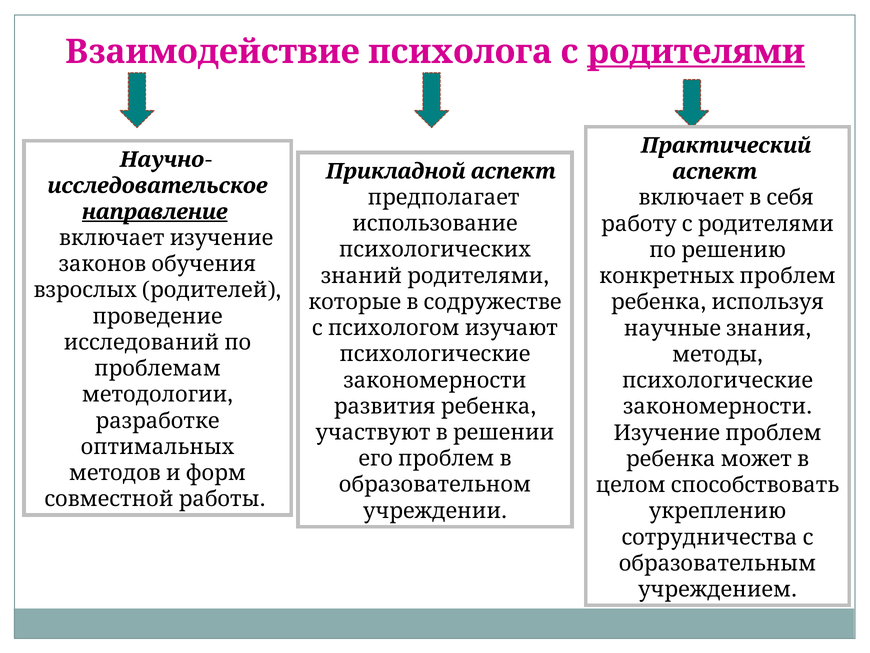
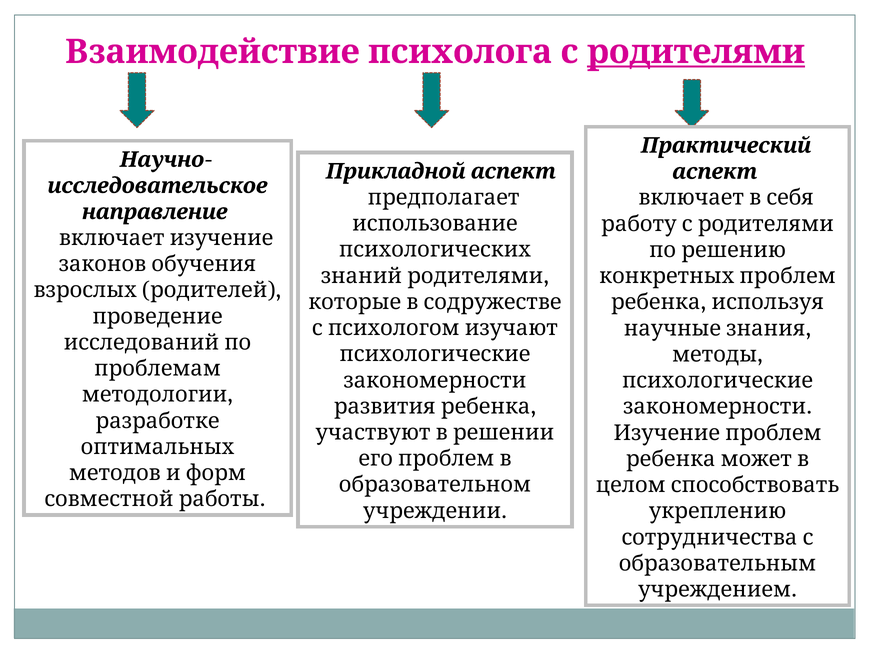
направление underline: present -> none (155, 212)
